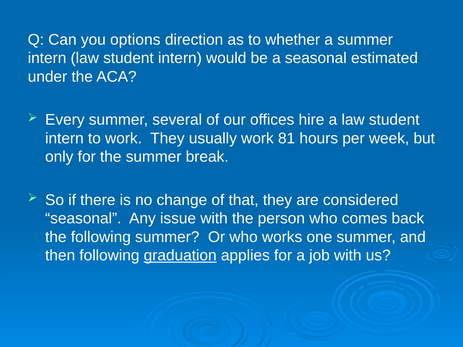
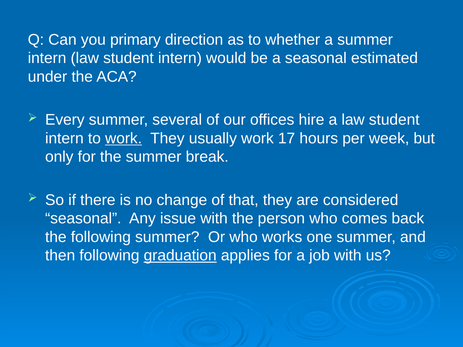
options: options -> primary (135, 40)
work underline: none -> present (124, 138)
81: 81 -> 17 (287, 138)
